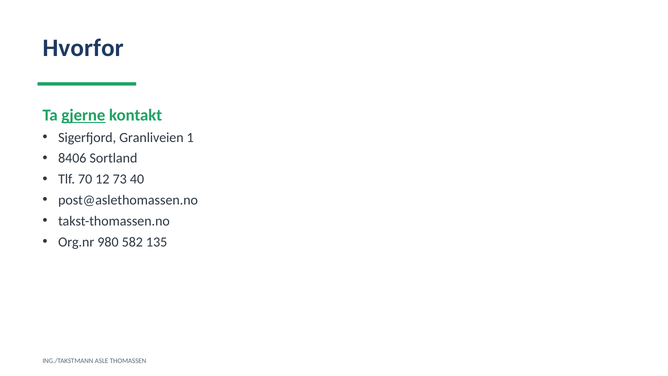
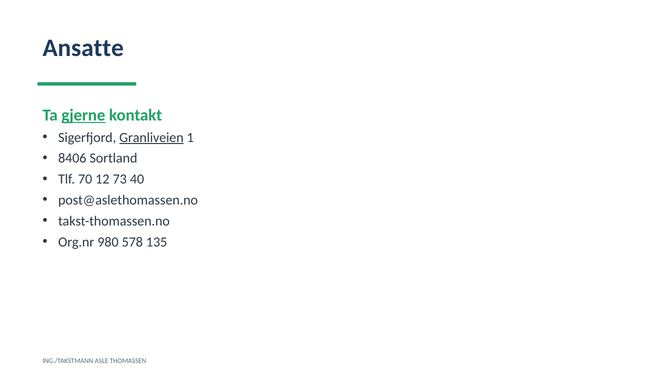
Hvorfor: Hvorfor -> Ansatte (83, 48)
Granliveien underline: none -> present (151, 137)
582: 582 -> 578 (132, 242)
